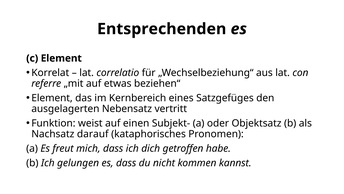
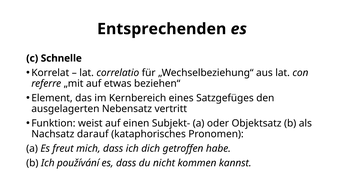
c Element: Element -> Schnelle (61, 58)
gelungen: gelungen -> používání (78, 163)
